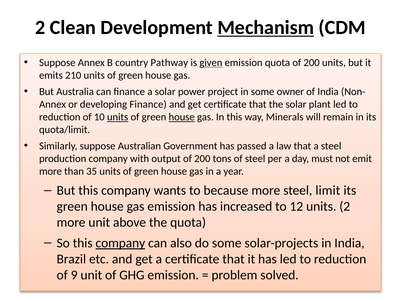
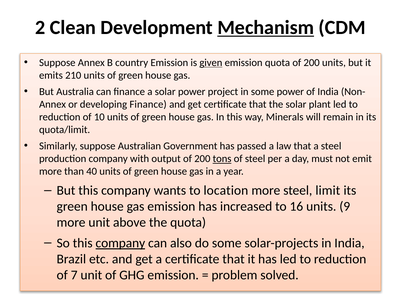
country Pathway: Pathway -> Emission (169, 63)
some owner: owner -> power (290, 92)
units underline: present -> none (118, 117)
house underline: present -> none (182, 117)
tons underline: none -> present (222, 159)
35: 35 -> 40 (92, 171)
because: because -> location (226, 190)
12: 12 -> 16 (296, 206)
units 2: 2 -> 9 (345, 206)
9: 9 -> 7 (74, 275)
